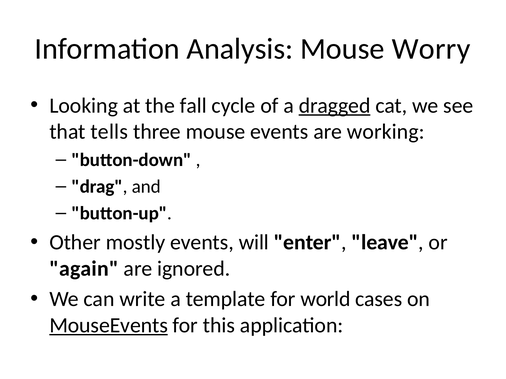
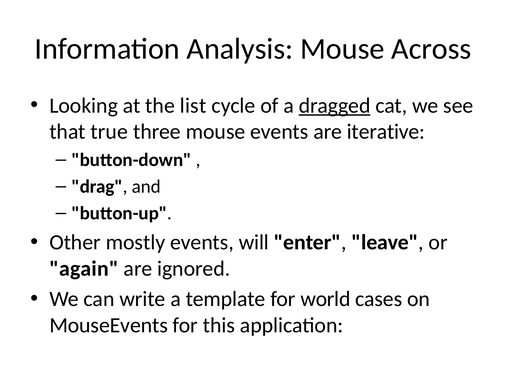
Worry: Worry -> Across (431, 49)
fall: fall -> list (193, 106)
tells: tells -> true (109, 132)
working: working -> iterative (386, 132)
MouseEvents underline: present -> none (109, 326)
